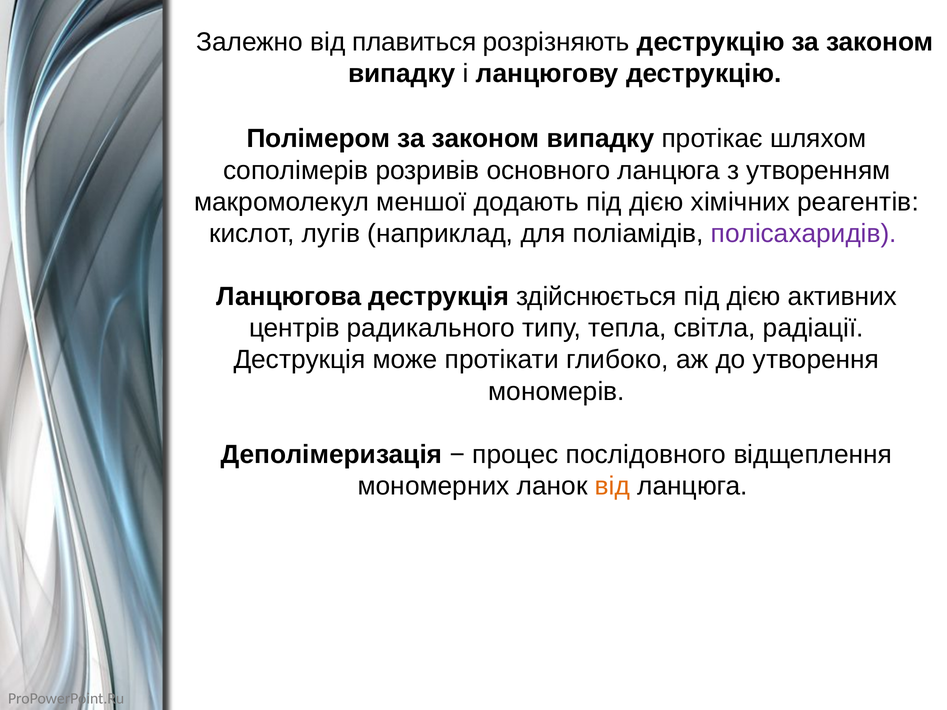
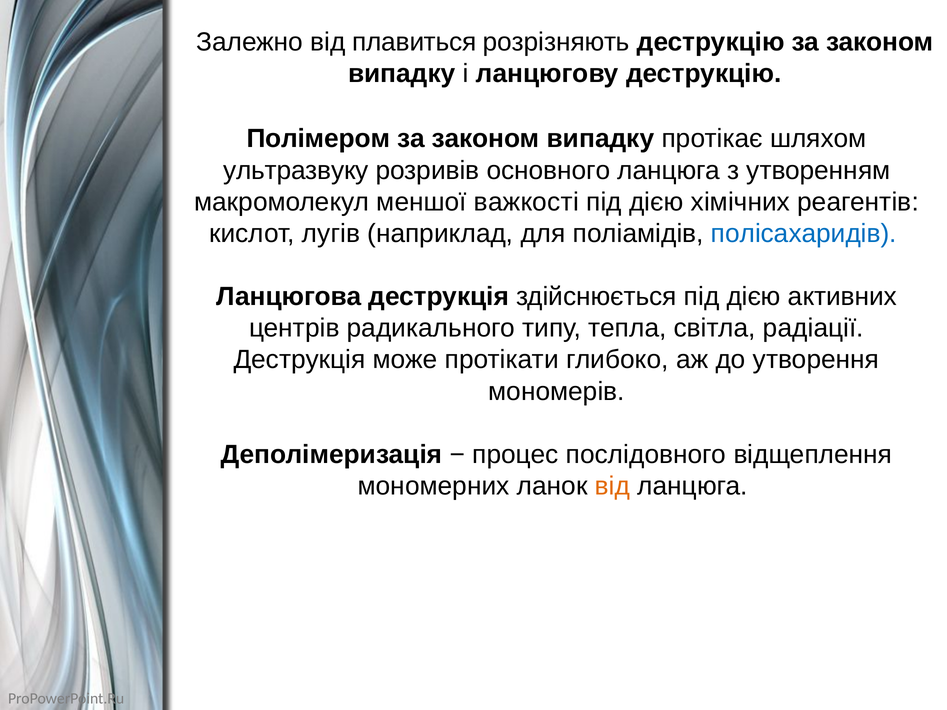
сополімерів: сополімерів -> ультразвуку (296, 170)
додають: додають -> важкості (526, 202)
полісахаридів colour: purple -> blue (804, 234)
